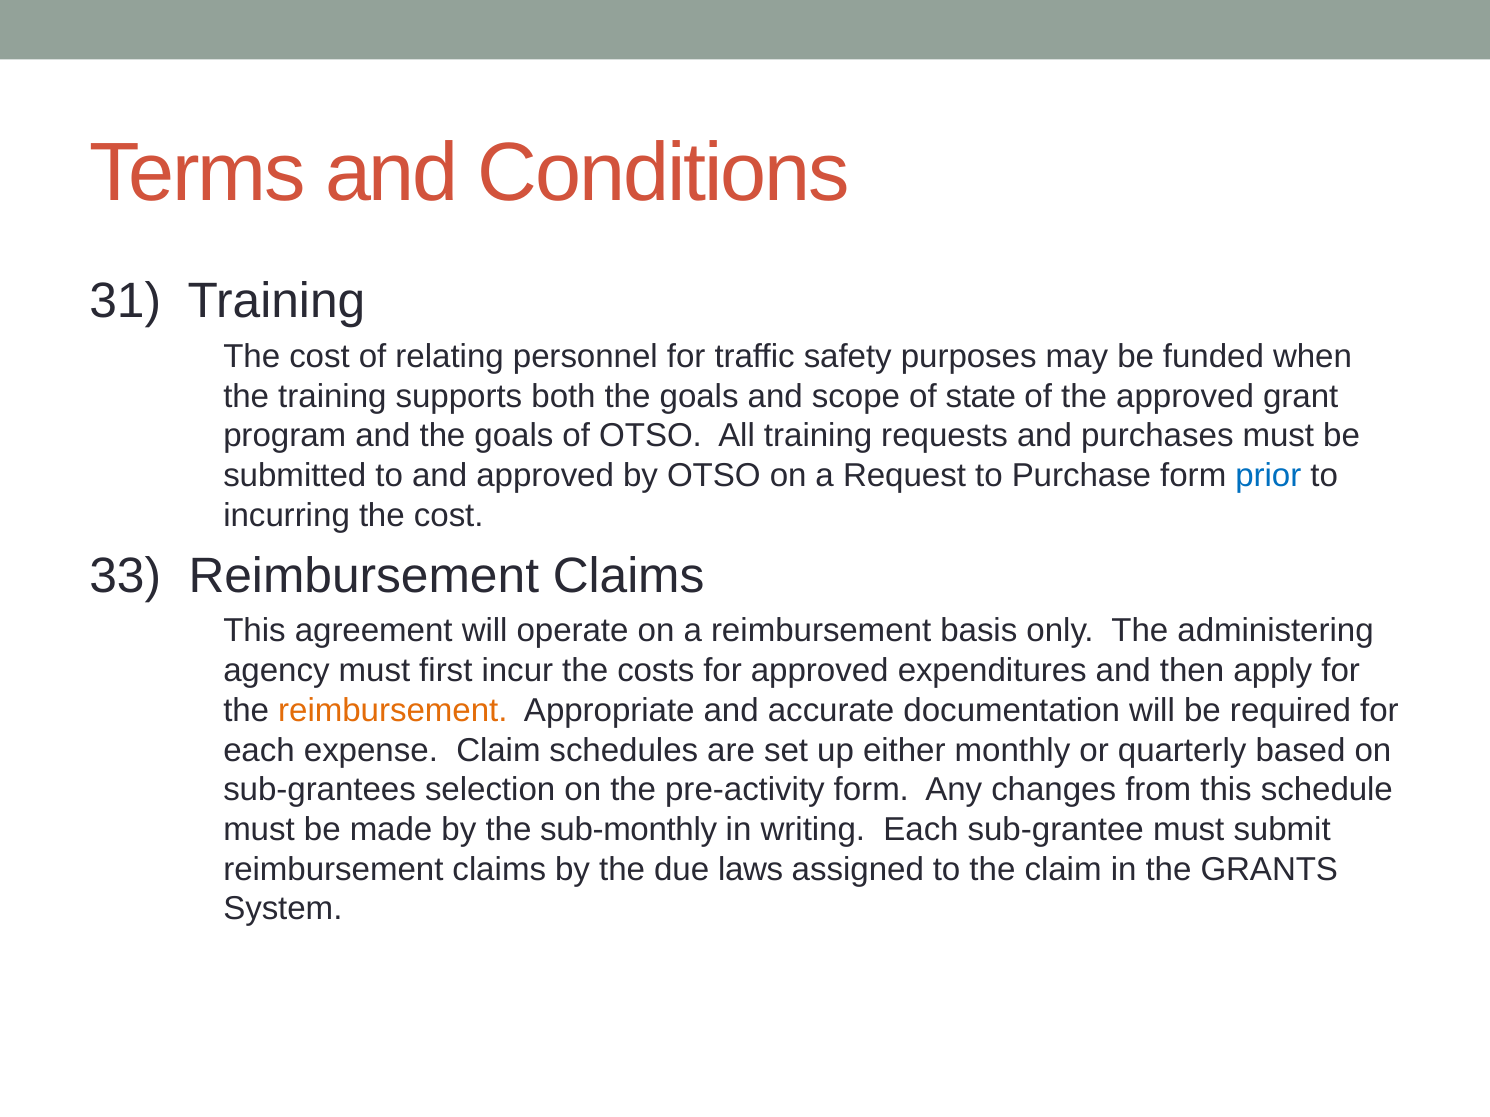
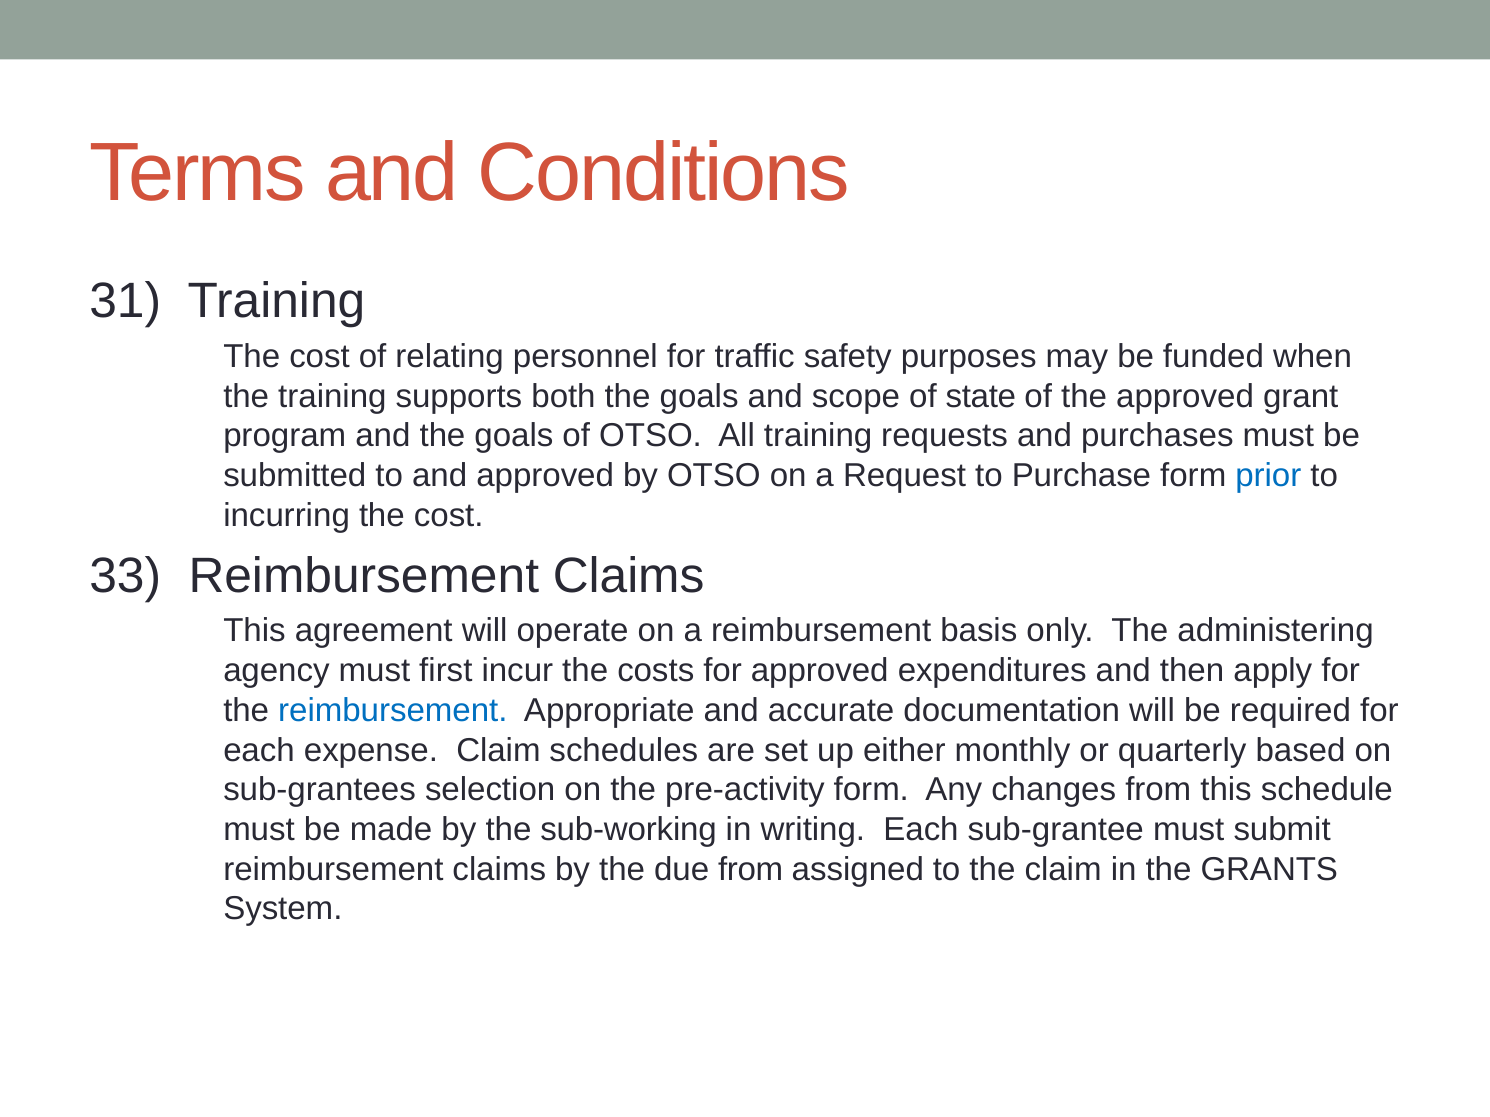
reimbursement colour: orange -> blue (393, 711)
sub-monthly: sub-monthly -> sub-working (629, 830)
due laws: laws -> from (751, 870)
